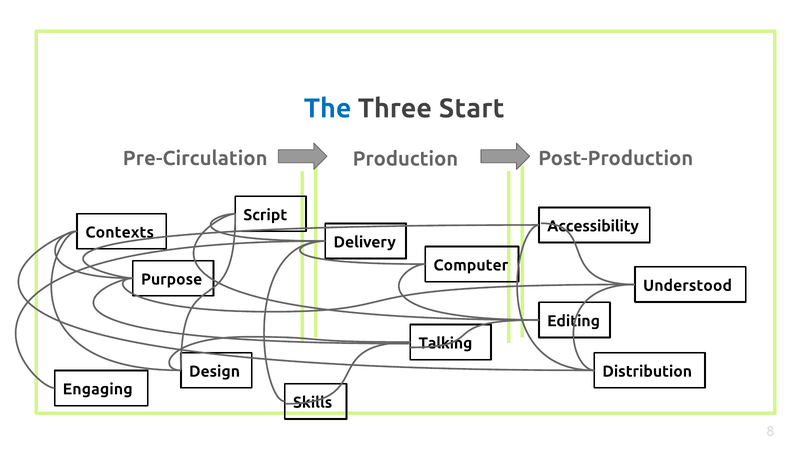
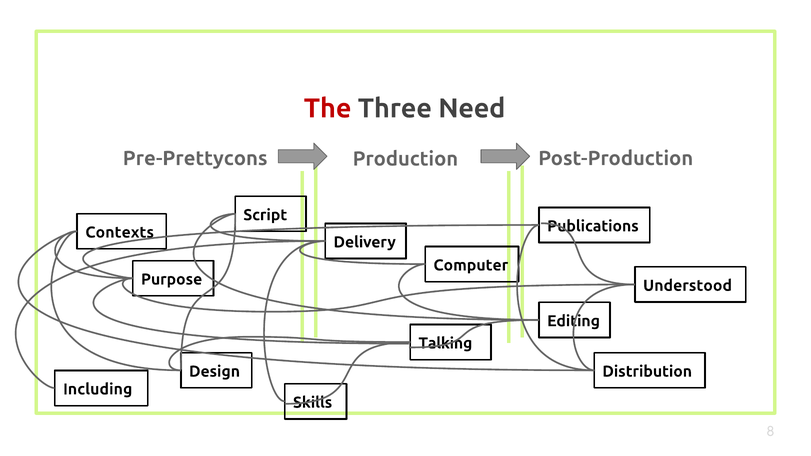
The colour: blue -> red (328, 108)
Start: Start -> Need (472, 108)
Pre-Circulation: Pre-Circulation -> Pre-Prettycons (195, 158)
Accessibility: Accessibility -> Publications (593, 226)
Engaging: Engaging -> Including (98, 389)
